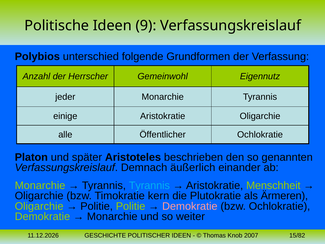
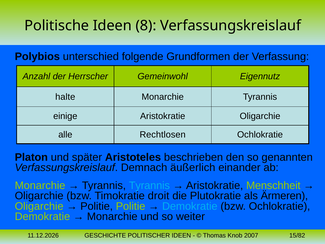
9: 9 -> 8 (146, 26)
jeder: jeder -> halte (65, 97)
Öffentlicher: Öffentlicher -> Rechtlosen (163, 134)
kern: kern -> droit (159, 196)
Demokratie colour: pink -> light blue (190, 206)
